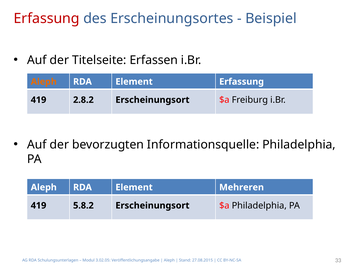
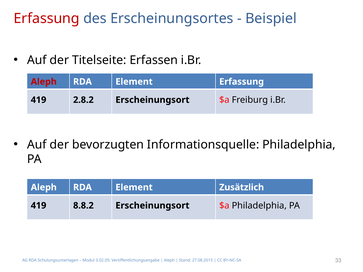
Aleph colour: orange -> red (44, 82)
Mehreren: Mehreren -> Zusätzlich (242, 187)
5.8.2: 5.8.2 -> 8.8.2 (83, 206)
